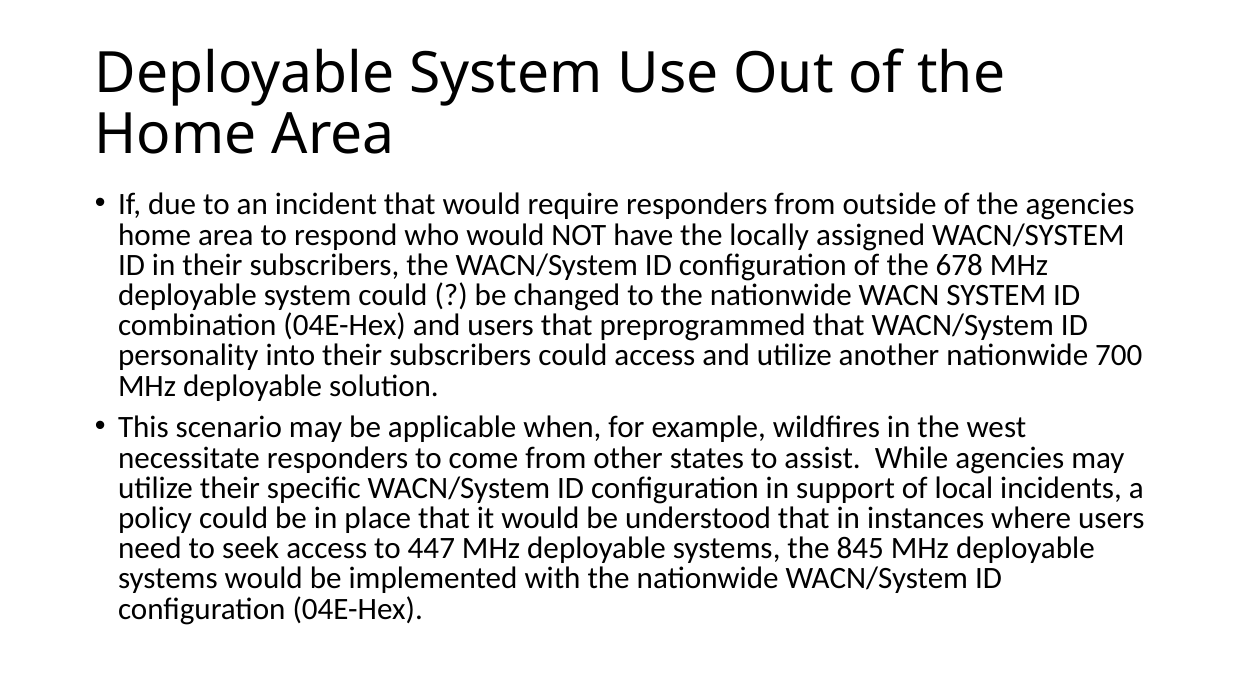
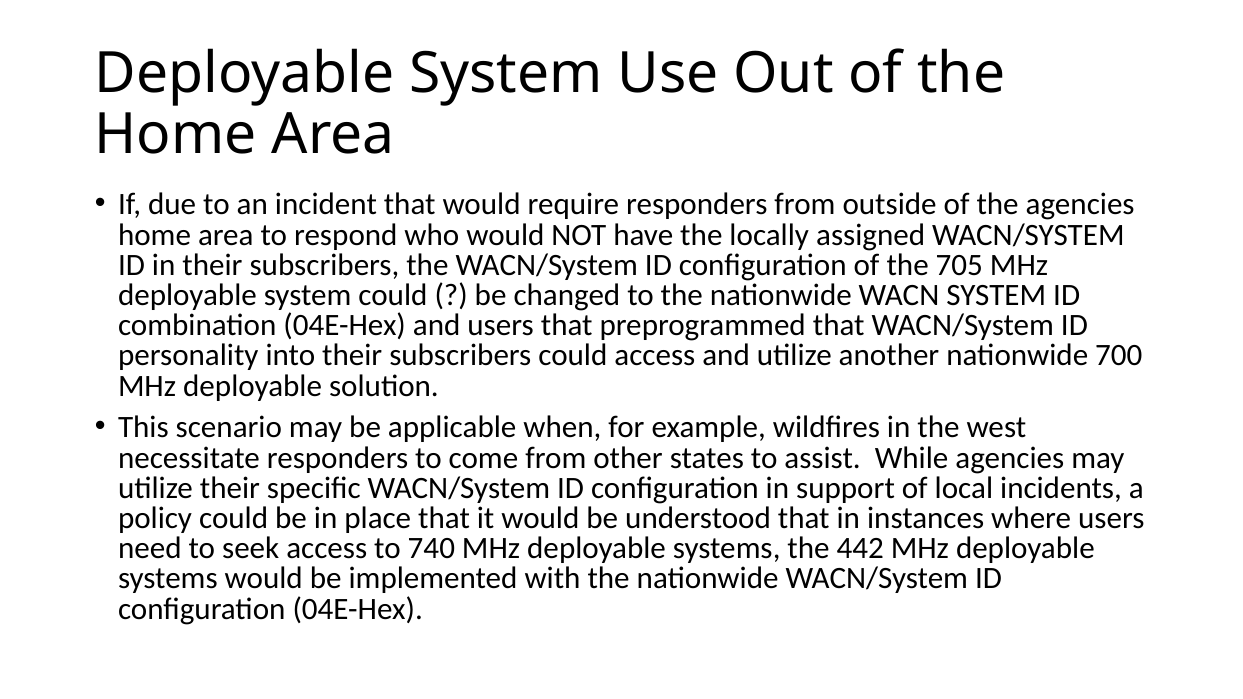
678: 678 -> 705 (959, 265)
447: 447 -> 740 (431, 549)
845: 845 -> 442 (860, 549)
